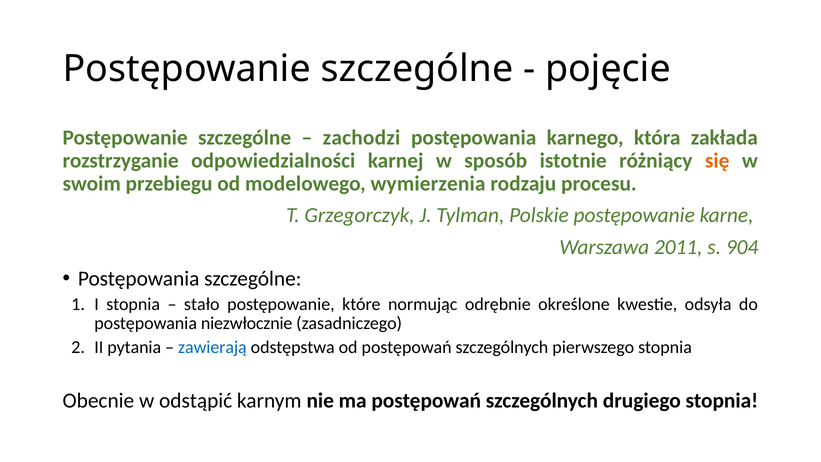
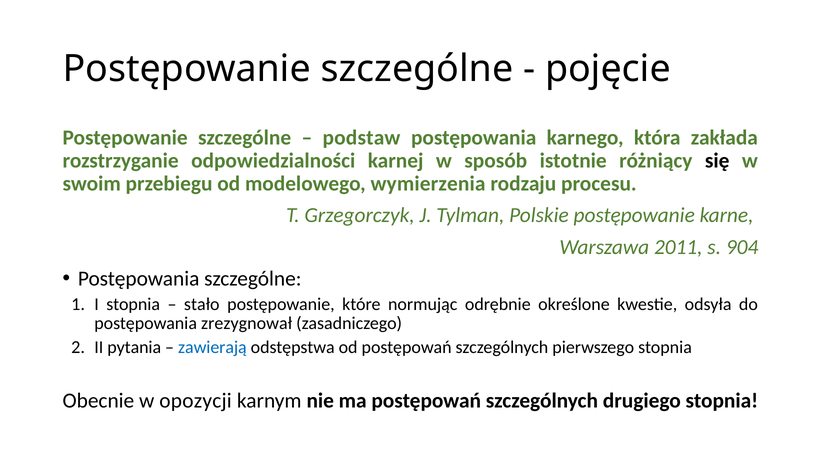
zachodzi: zachodzi -> podstaw (361, 137)
się colour: orange -> black (717, 161)
niezwłocznie: niezwłocznie -> zrezygnował (247, 323)
odstąpić: odstąpić -> opozycji (196, 400)
